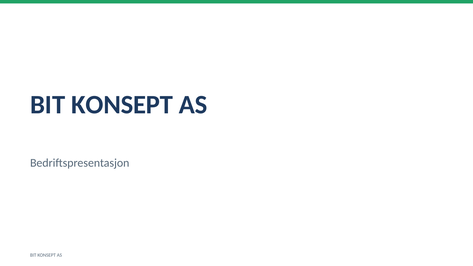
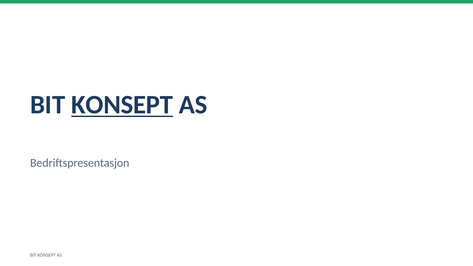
KONSEPT underline: none -> present (122, 105)
